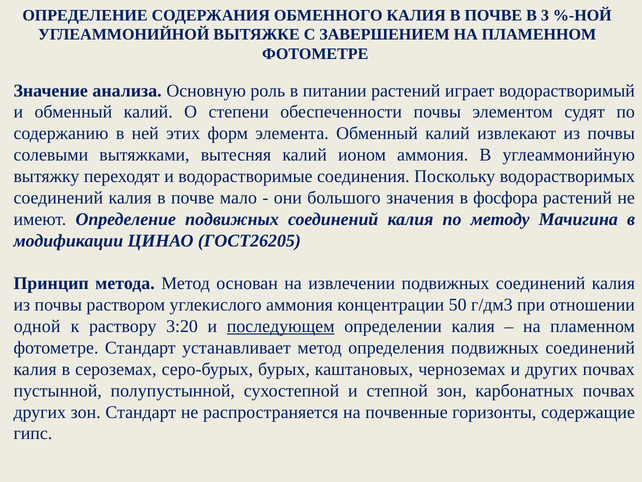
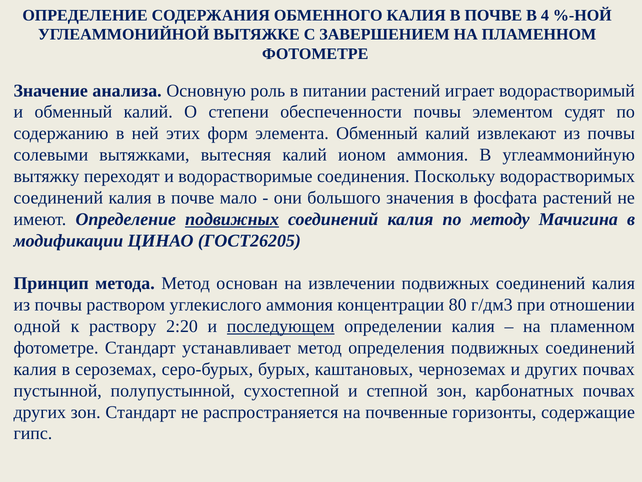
3: 3 -> 4 (545, 15)
фосфора: фосфора -> фосфата (505, 198)
подвижных underline: none -> present (232, 219)
50: 50 -> 80 (458, 305)
3:20: 3:20 -> 2:20 (182, 326)
